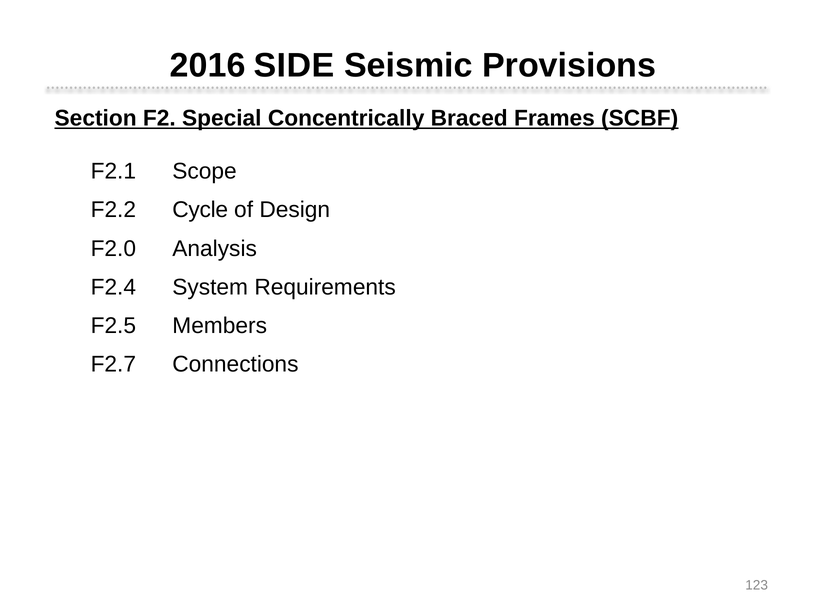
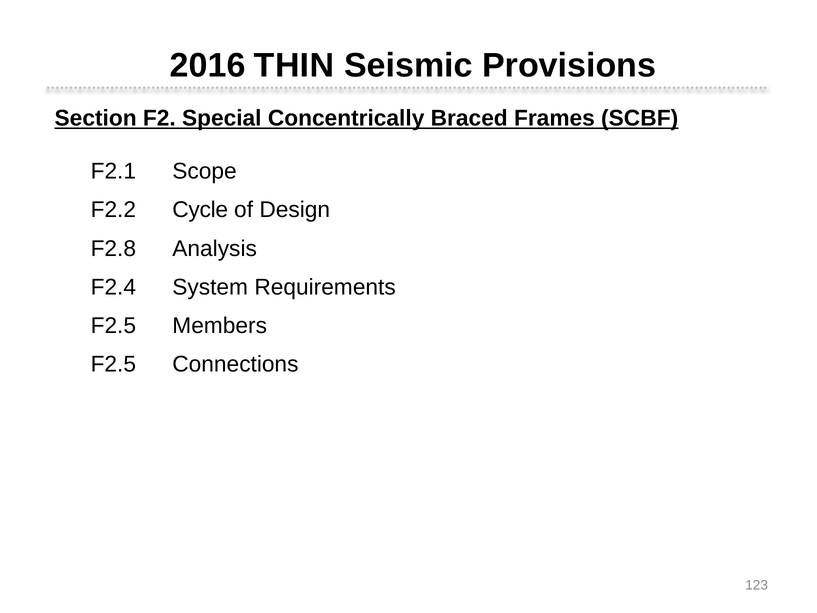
SIDE: SIDE -> THIN (294, 65)
F2.0: F2.0 -> F2.8 (113, 248)
F2.7: F2.7 -> F2.5 (113, 364)
